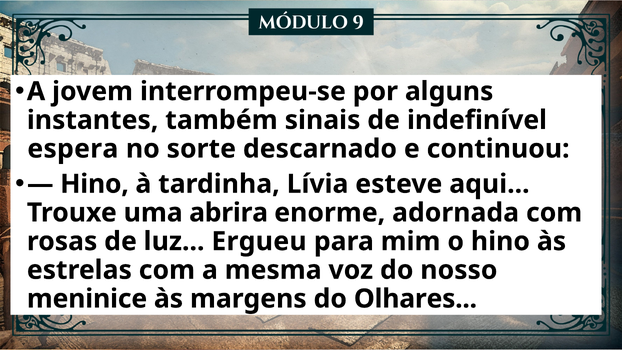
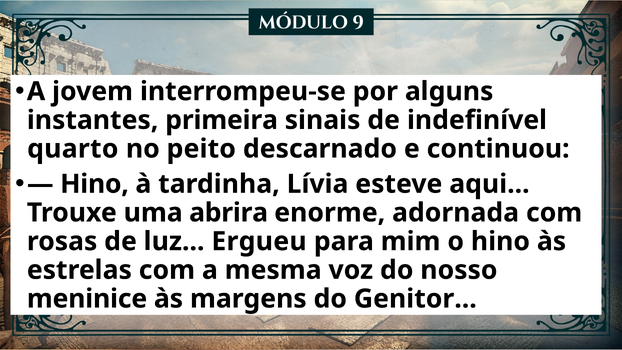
também: também -> primeira (222, 120)
espera: espera -> quarto (73, 149)
sorte: sorte -> peito (201, 149)
Olhares: Olhares -> Genitor (415, 299)
